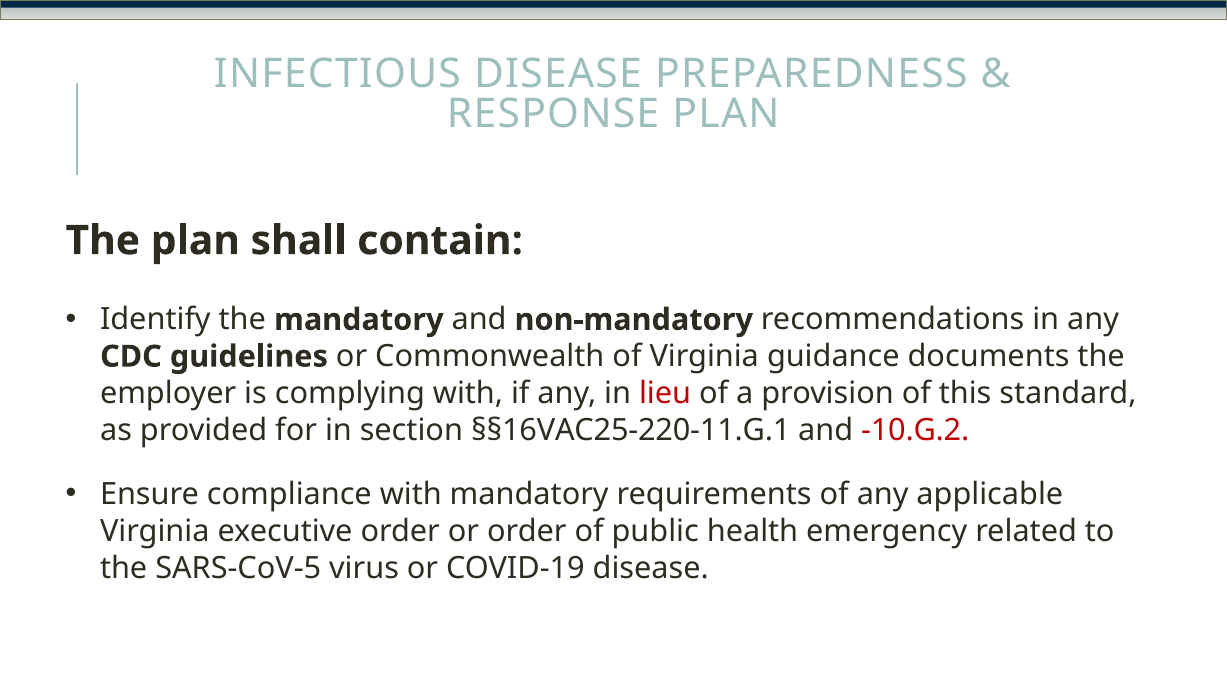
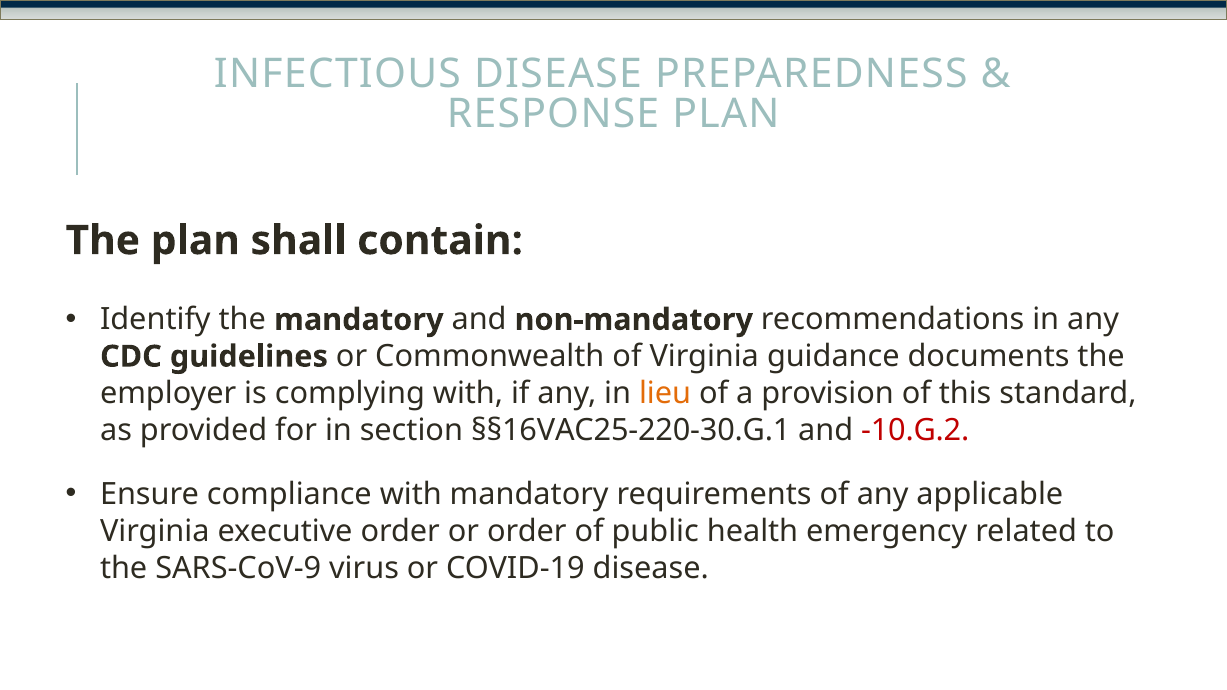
lieu colour: red -> orange (665, 393)
§§16VAC25-220-11.G.1: §§16VAC25-220-11.G.1 -> §§16VAC25-220-30.G.1 (631, 430)
SARS-CoV-5: SARS-CoV-5 -> SARS-CoV-9 (238, 568)
